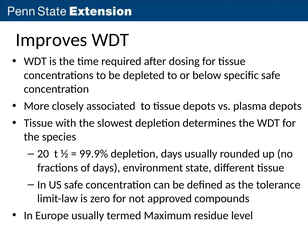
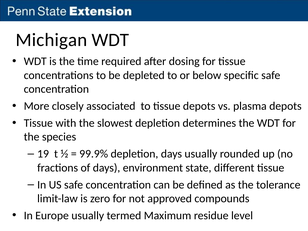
Improves: Improves -> Michigan (51, 40)
20: 20 -> 19 (43, 154)
